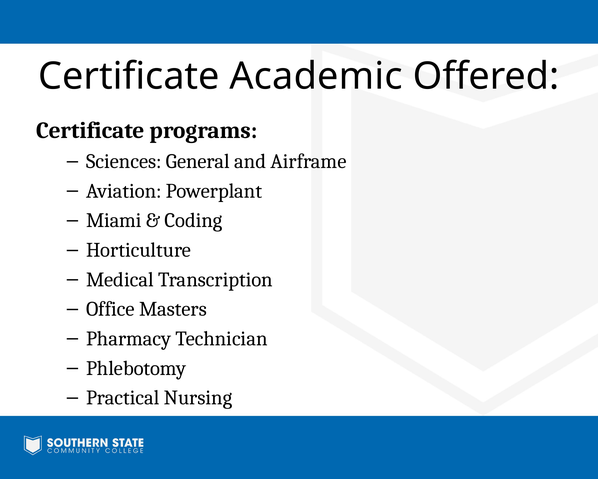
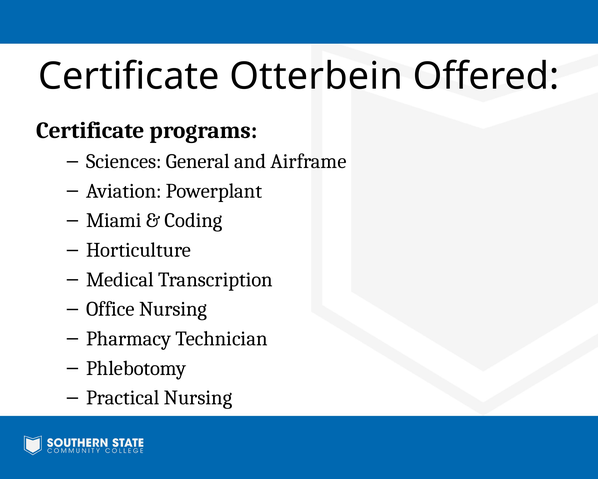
Academic: Academic -> Otterbein (316, 76)
Office Masters: Masters -> Nursing (173, 309)
